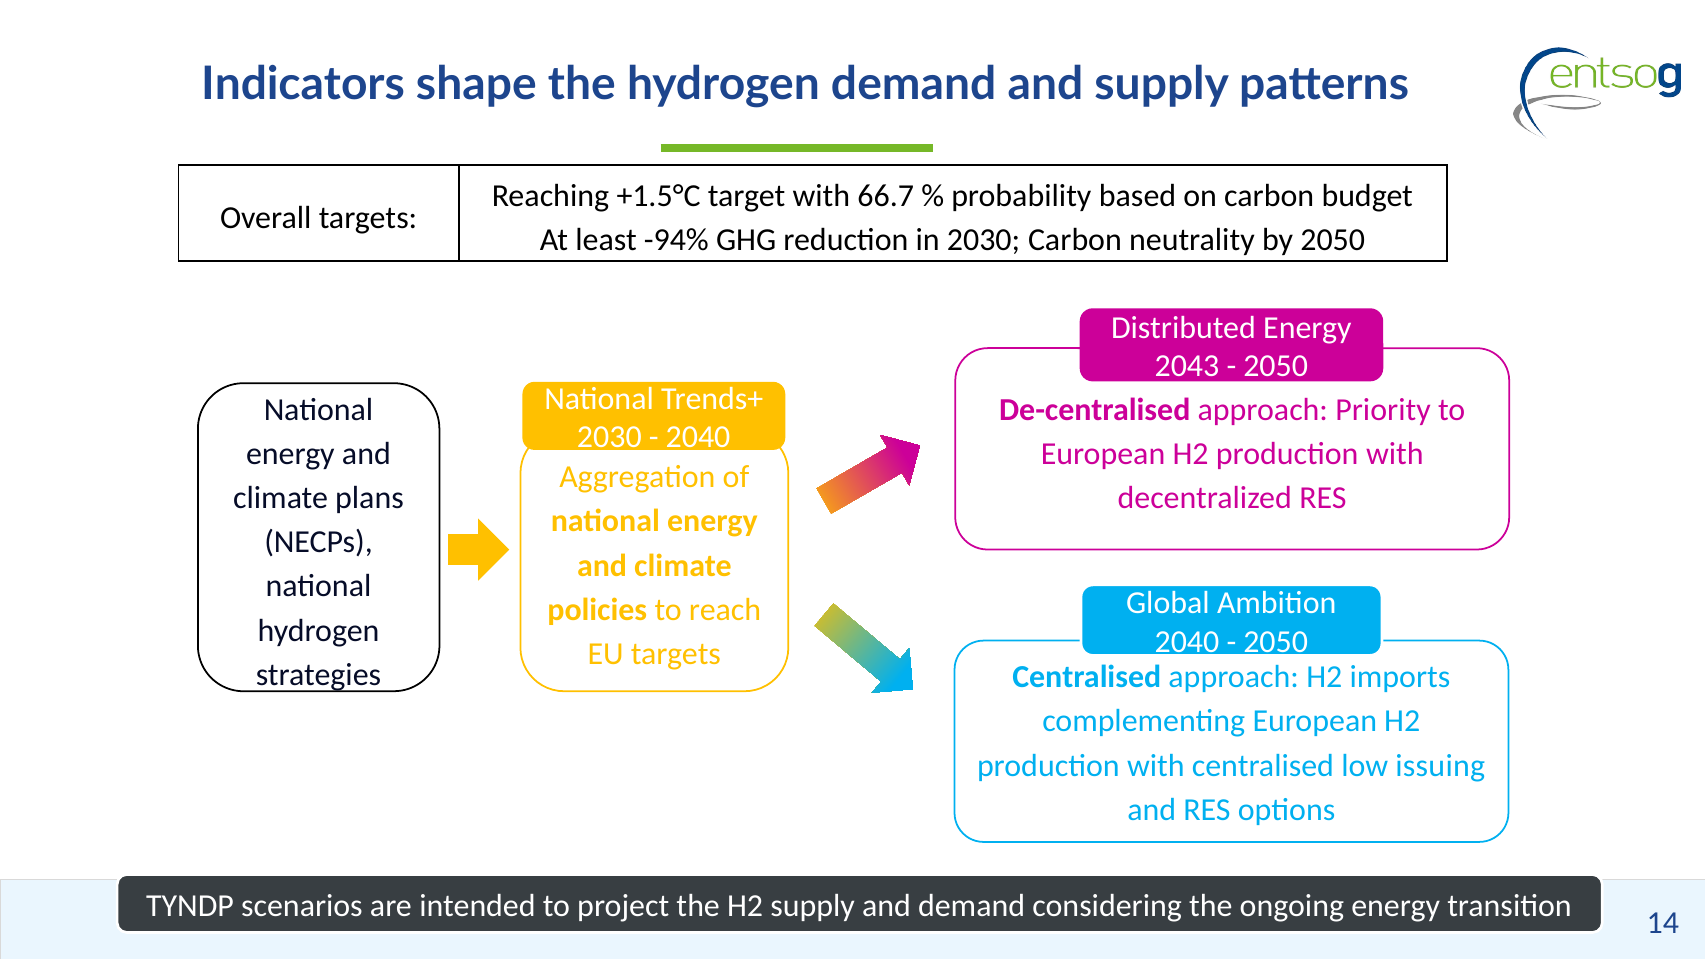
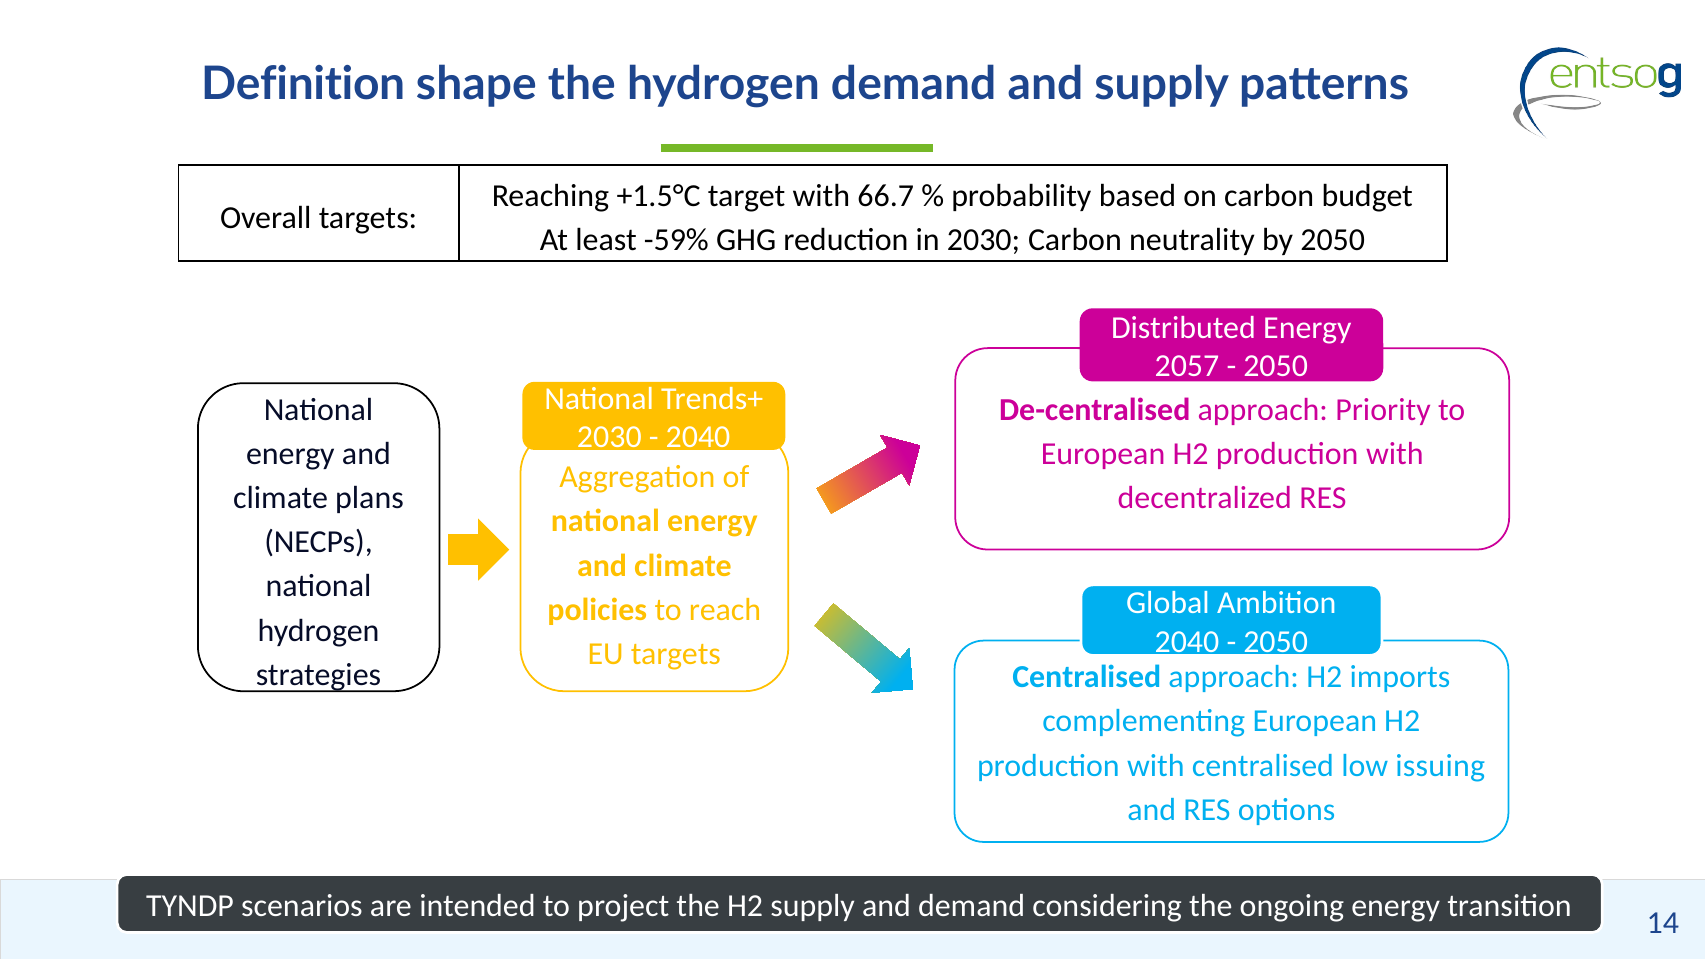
Indicators: Indicators -> Definition (303, 84)
-94%: -94% -> -59% (676, 240)
2043: 2043 -> 2057 (1187, 366)
